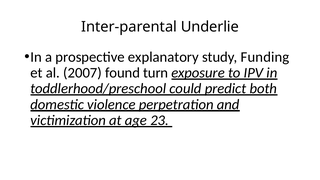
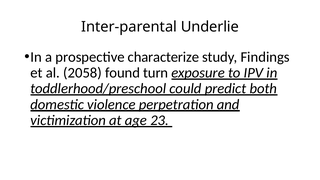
explanatory: explanatory -> characterize (163, 57)
Funding: Funding -> Findings (265, 57)
2007: 2007 -> 2058 (83, 73)
